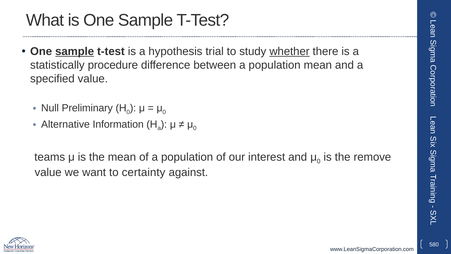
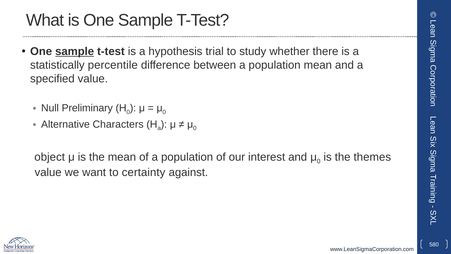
whether underline: present -> none (289, 52)
procedure: procedure -> percentile (113, 65)
Information: Information -> Characters (118, 124)
teams: teams -> object (50, 157)
remove: remove -> themes (372, 157)
